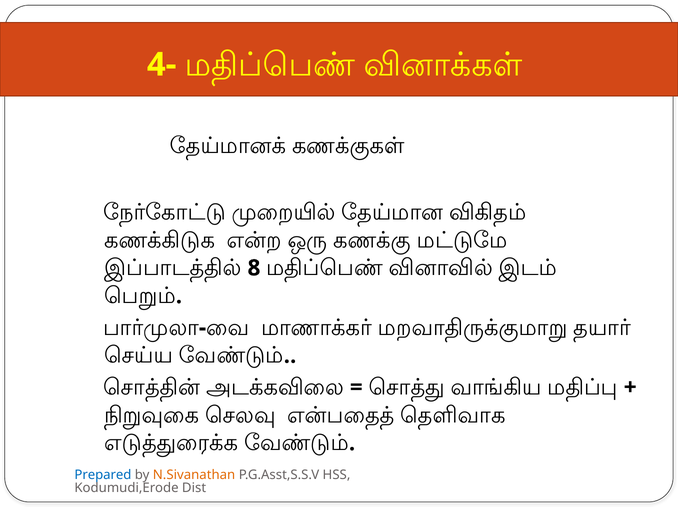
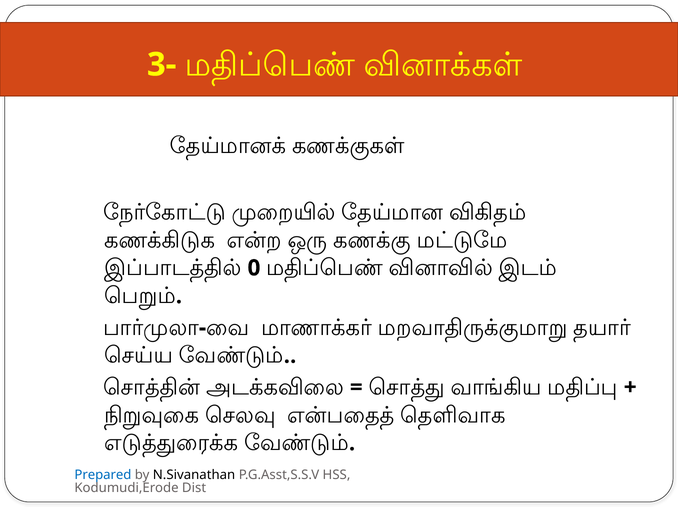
4-: 4- -> 3- (162, 65)
8: 8 -> 0 (254, 268)
N.Sivanathan colour: orange -> black (194, 474)
